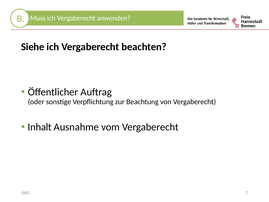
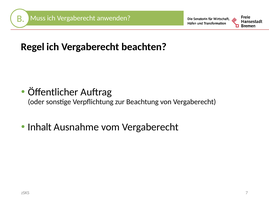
Siehe: Siehe -> Regel (33, 47)
